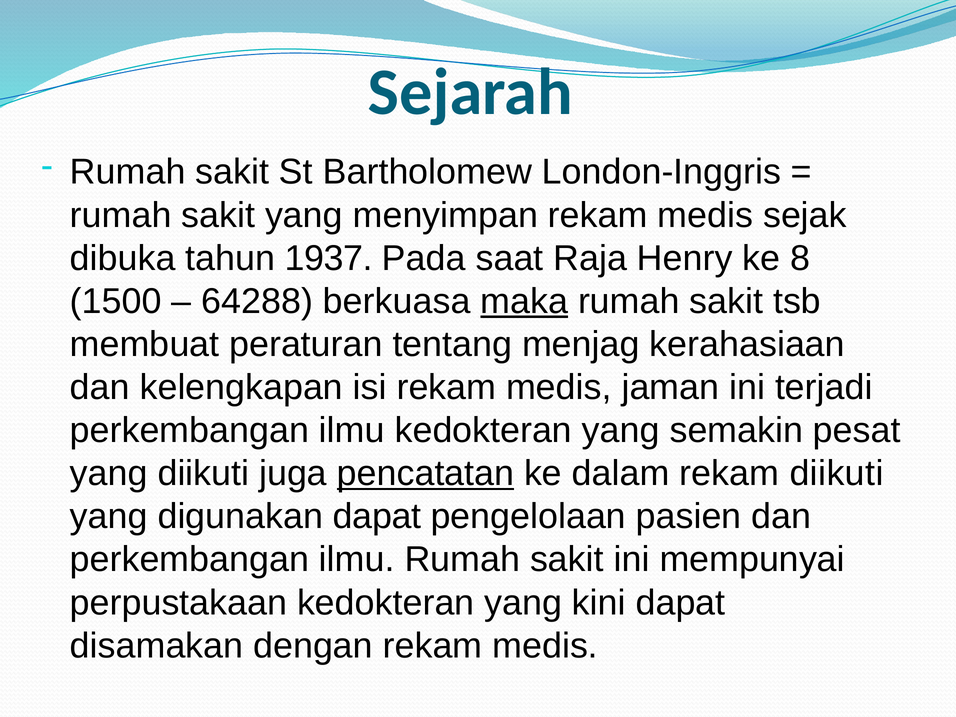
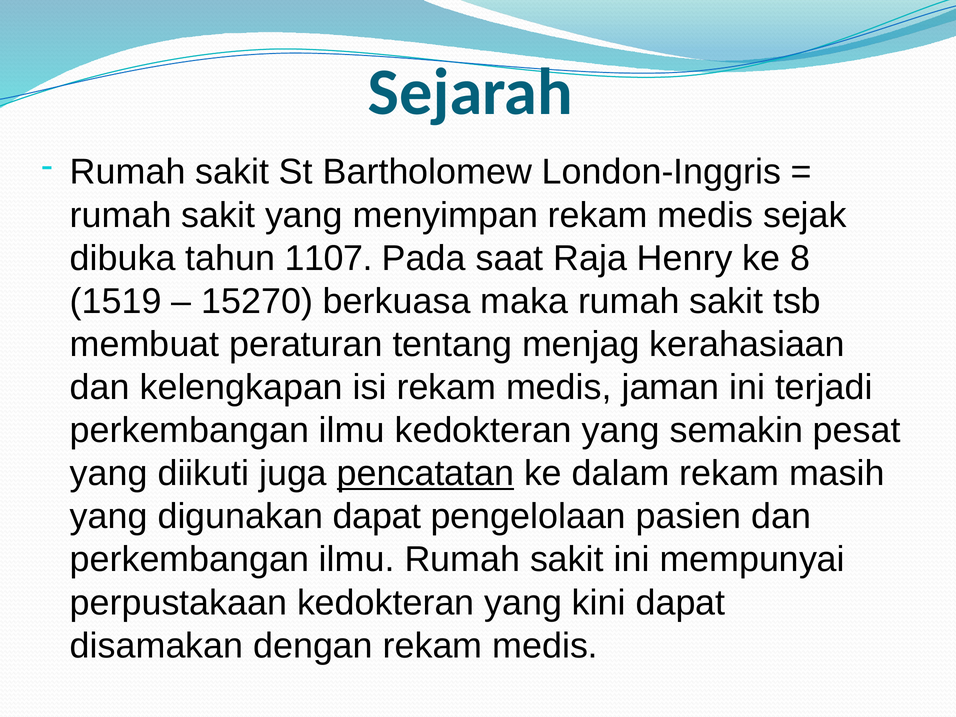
1937: 1937 -> 1107 (329, 258)
1500: 1500 -> 1519 (116, 301)
64288: 64288 -> 15270 (257, 301)
maka underline: present -> none (524, 301)
rekam diikuti: diikuti -> masih (837, 474)
